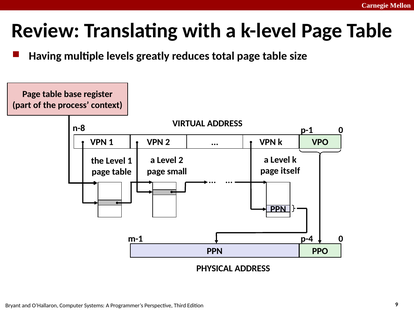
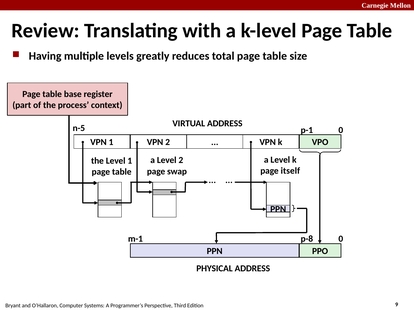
n-8: n-8 -> n-5 (79, 128)
small: small -> swap (177, 172)
p-4: p-4 -> p-8 (307, 239)
